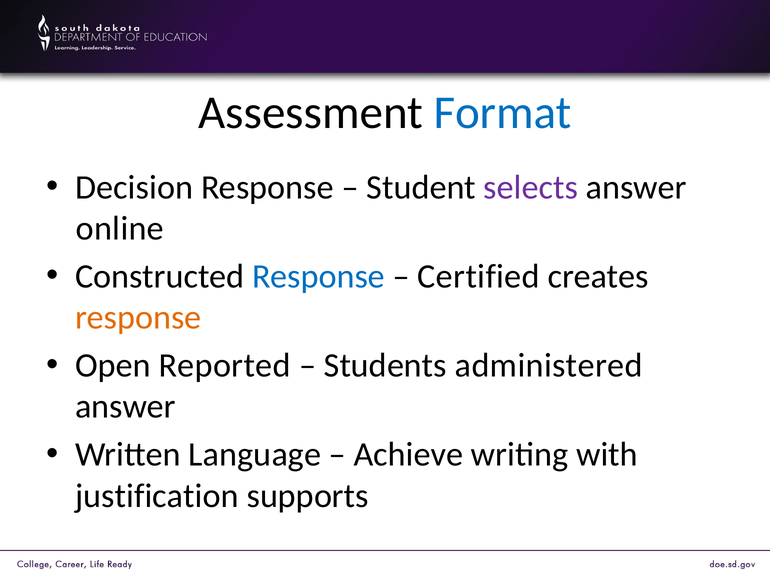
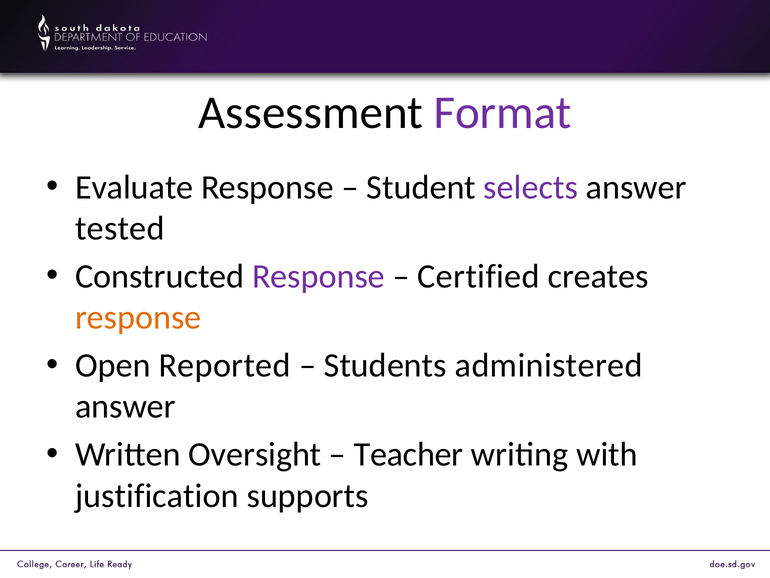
Format colour: blue -> purple (503, 112)
Decision: Decision -> Evaluate (134, 187)
online: online -> tested (120, 228)
Response colour: blue -> purple (318, 276)
Language: Language -> Oversight (255, 454)
Achieve: Achieve -> Teacher (409, 454)
